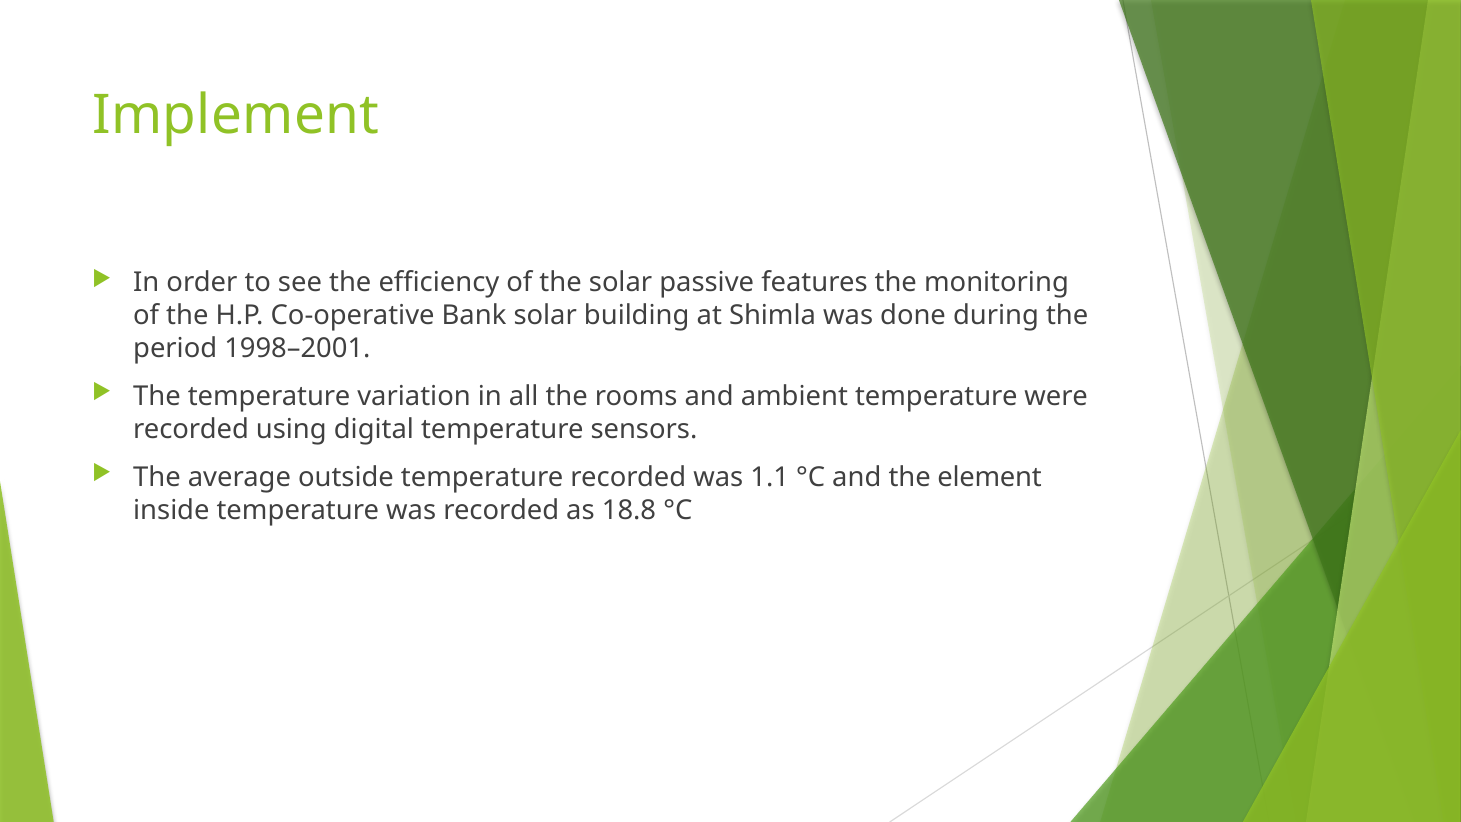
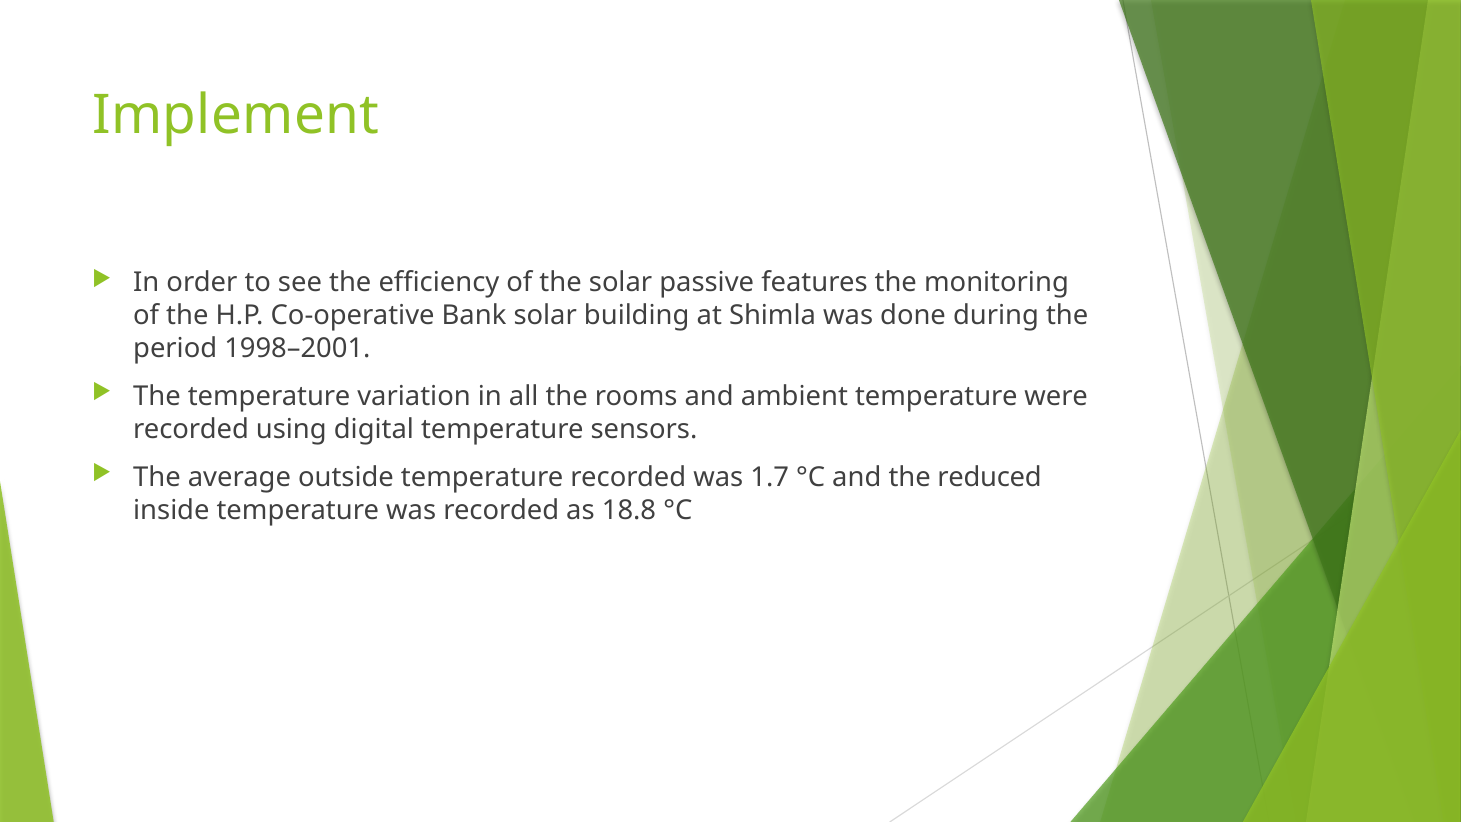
1.1: 1.1 -> 1.7 (770, 478)
element: element -> reduced (990, 478)
